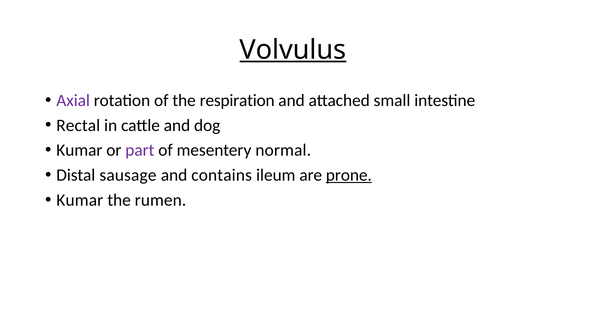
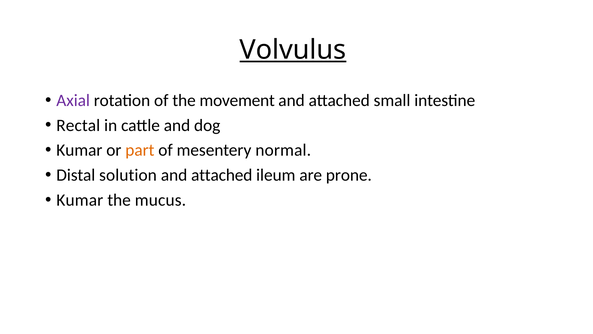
respiration: respiration -> movement (237, 100)
part colour: purple -> orange (140, 150)
sausage: sausage -> solution (128, 175)
contains: contains -> attached (222, 175)
prone underline: present -> none (349, 175)
rumen: rumen -> mucus (160, 200)
